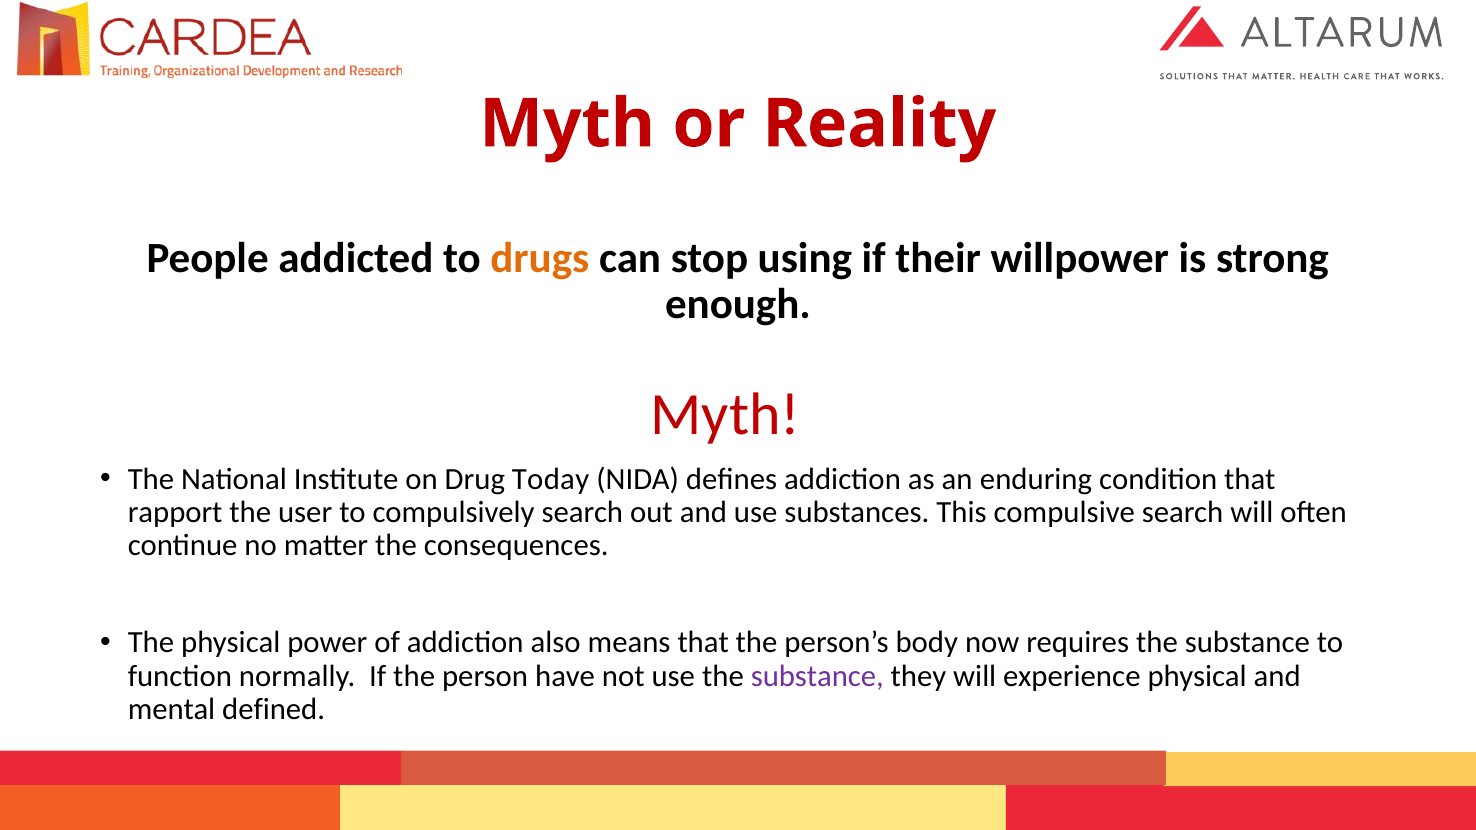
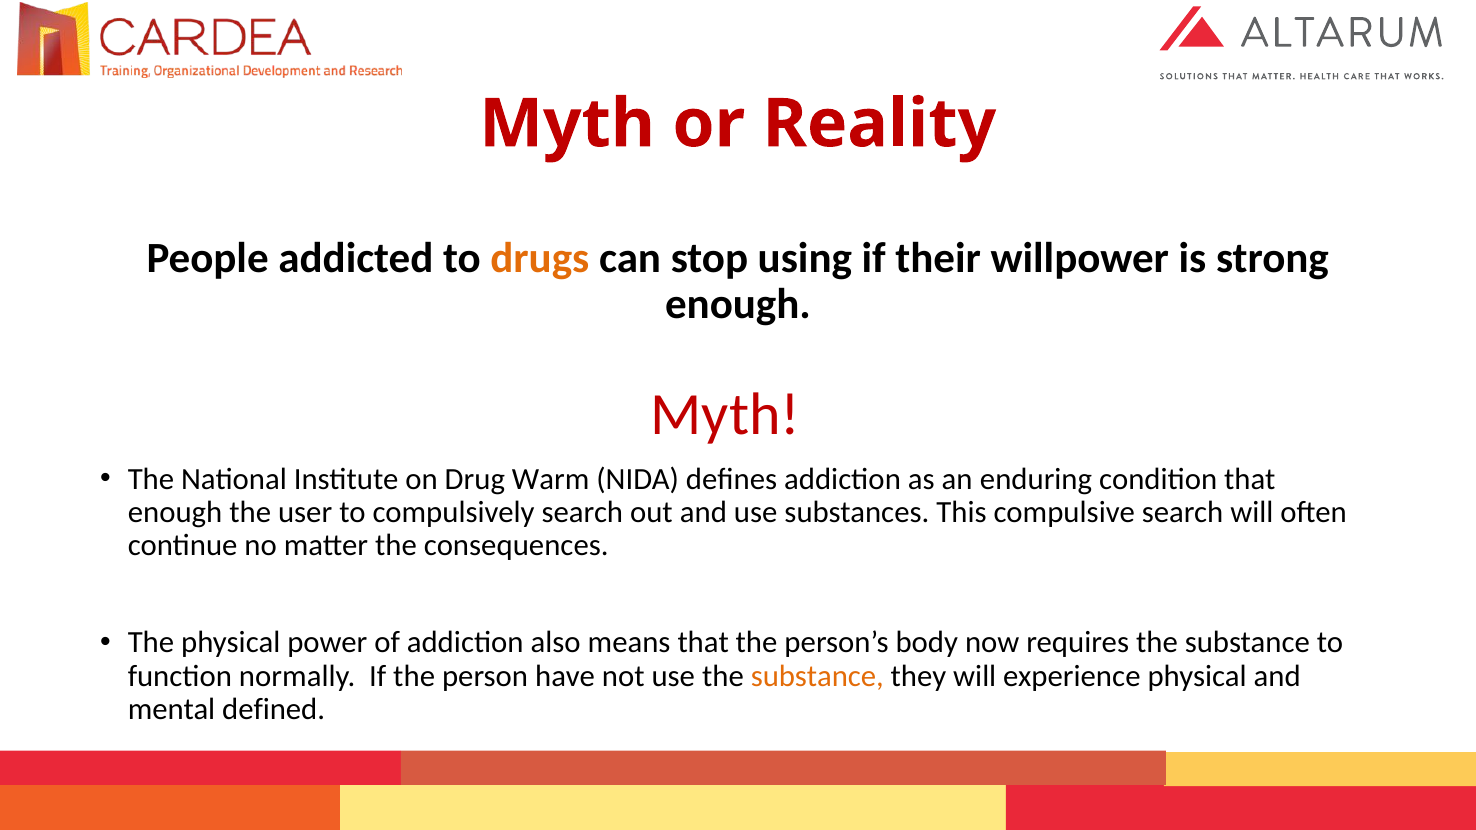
Today: Today -> Warm (551, 479)
rapport: rapport -> enough (175, 512)
substance colour: purple -> orange (817, 676)
